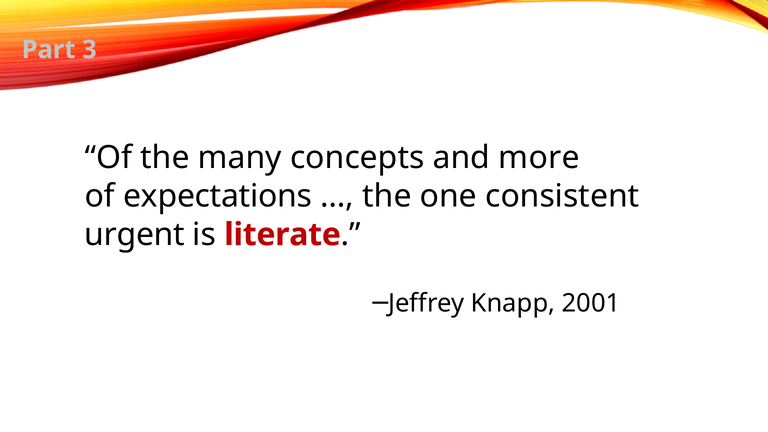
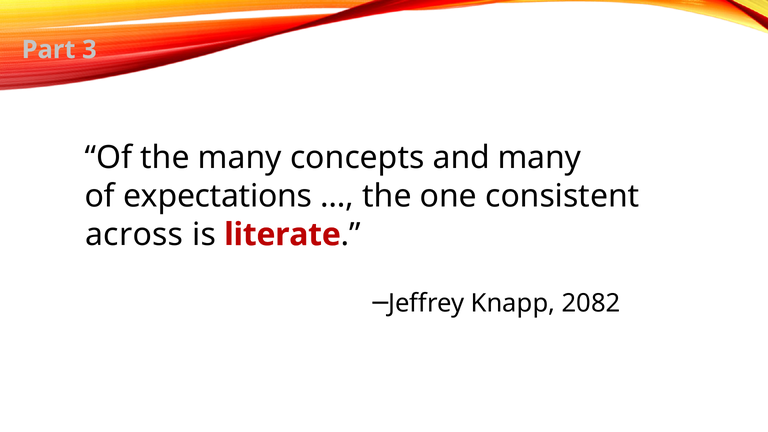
and more: more -> many (539, 158)
urgent: urgent -> across (134, 235)
2001: 2001 -> 2082 (591, 303)
